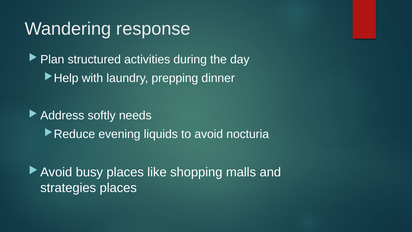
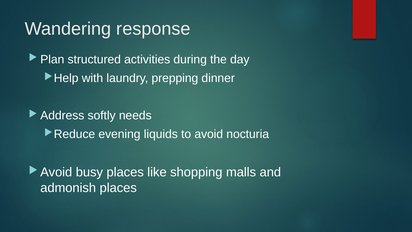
strategies: strategies -> admonish (68, 188)
